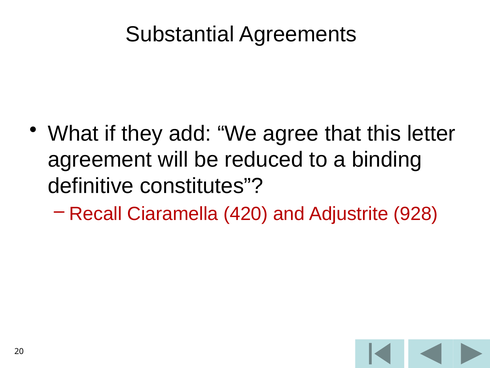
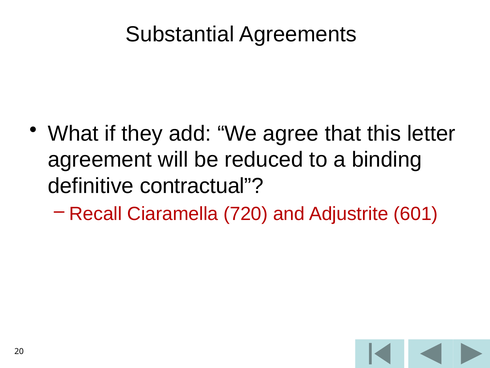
constitutes: constitutes -> contractual (202, 186)
420: 420 -> 720 (246, 214)
928: 928 -> 601 (416, 214)
